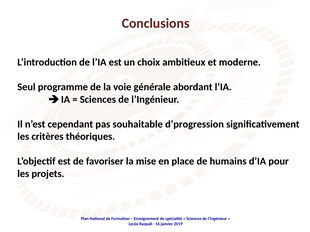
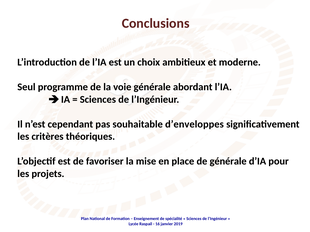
d’progression: d’progression -> d’enveloppes (194, 124)
de humains: humains -> générale (228, 162)
